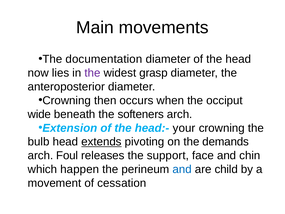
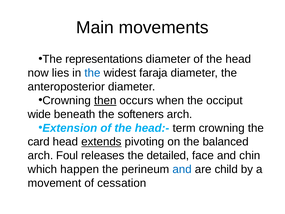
documentation: documentation -> representations (104, 59)
the colour: purple -> blue (92, 73)
grasp: grasp -> faraja (153, 73)
then underline: none -> present (105, 100)
your: your -> term (184, 128)
bulb: bulb -> card (39, 142)
demands: demands -> balanced (226, 142)
support: support -> detailed (168, 155)
